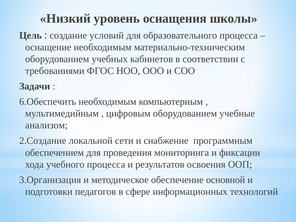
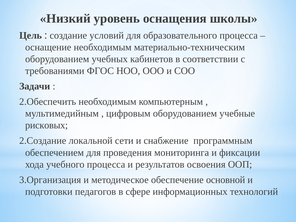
6.Обеспечить: 6.Обеспечить -> 2.Обеспечить (48, 102)
анализом: анализом -> рисковых (47, 125)
